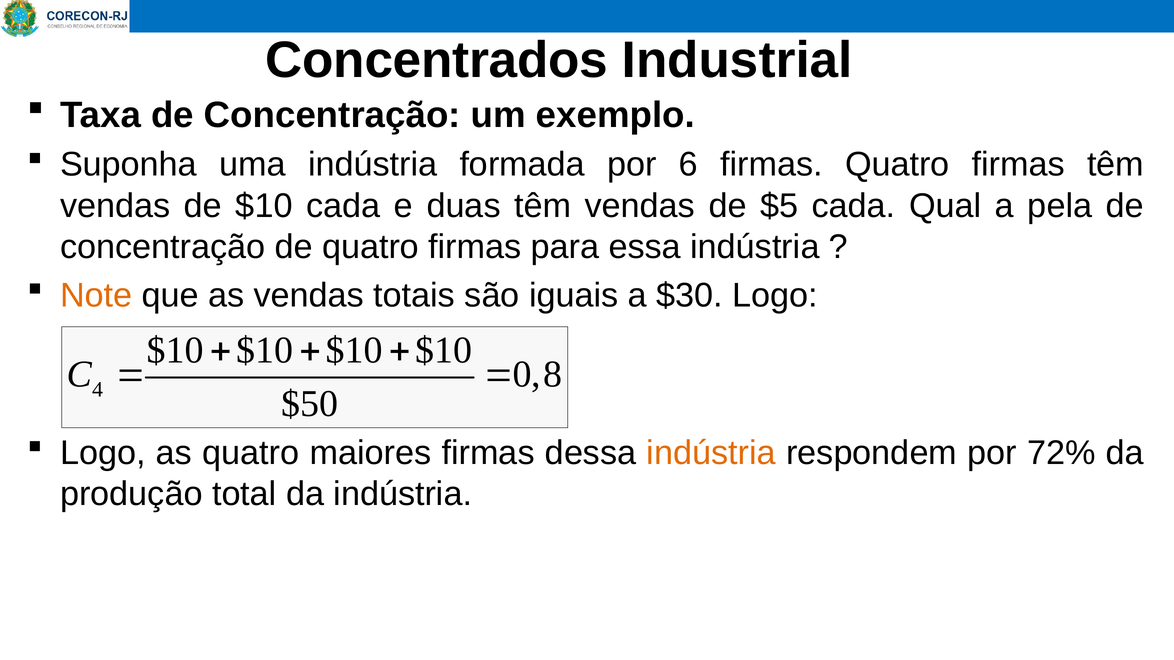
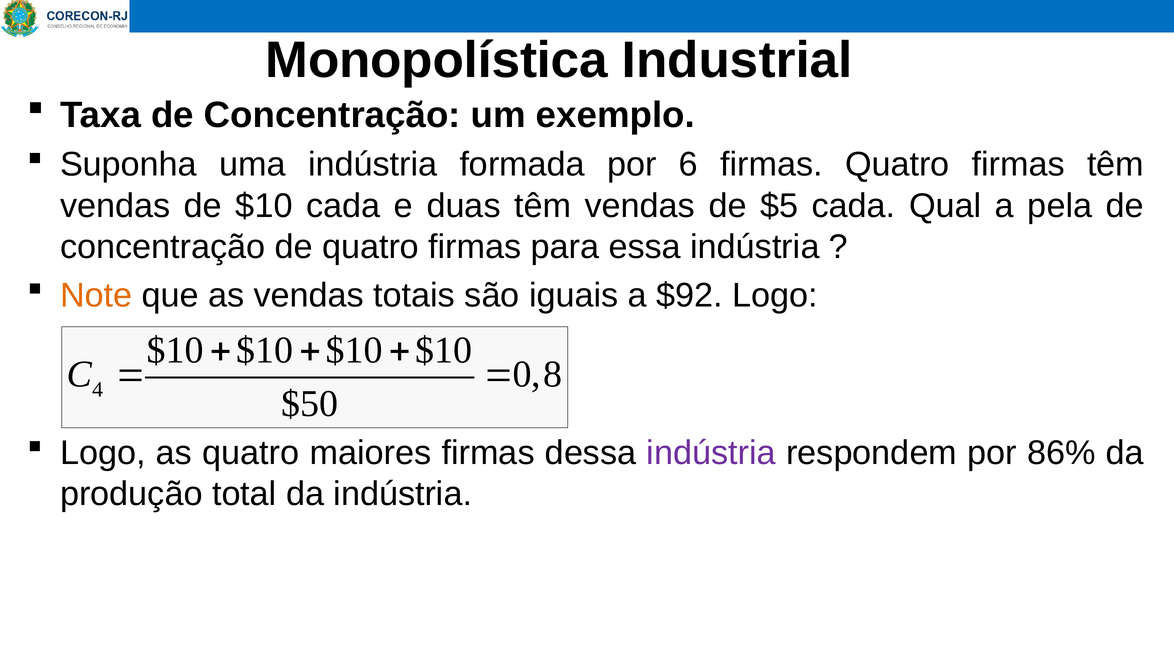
Concentrados: Concentrados -> Monopolística (437, 60)
$30: $30 -> $92 (689, 295)
indústria colour: orange -> purple (711, 453)
72%: 72% -> 86% (1061, 453)
